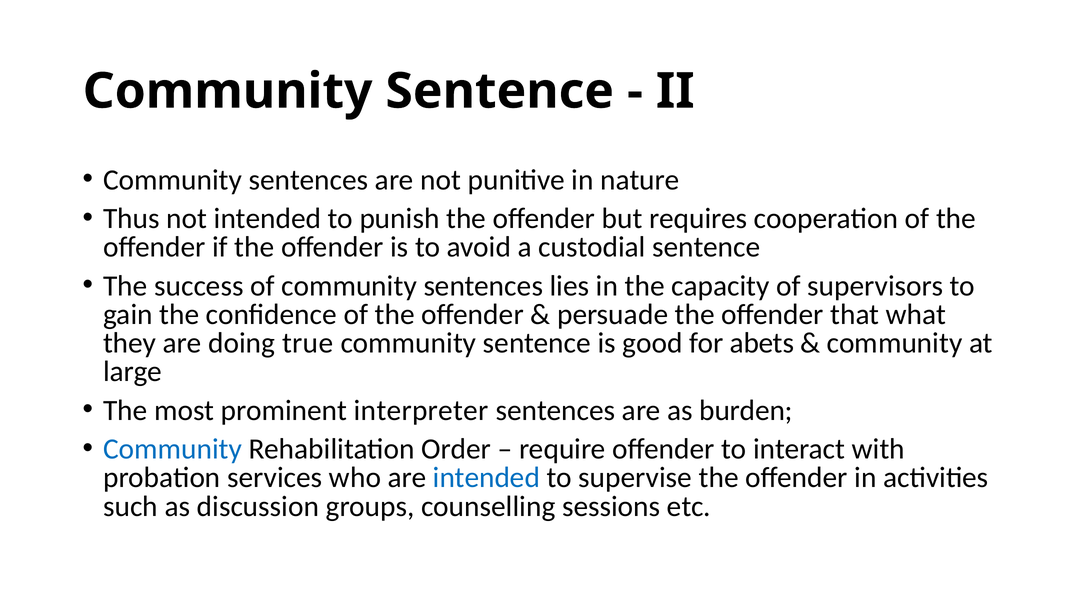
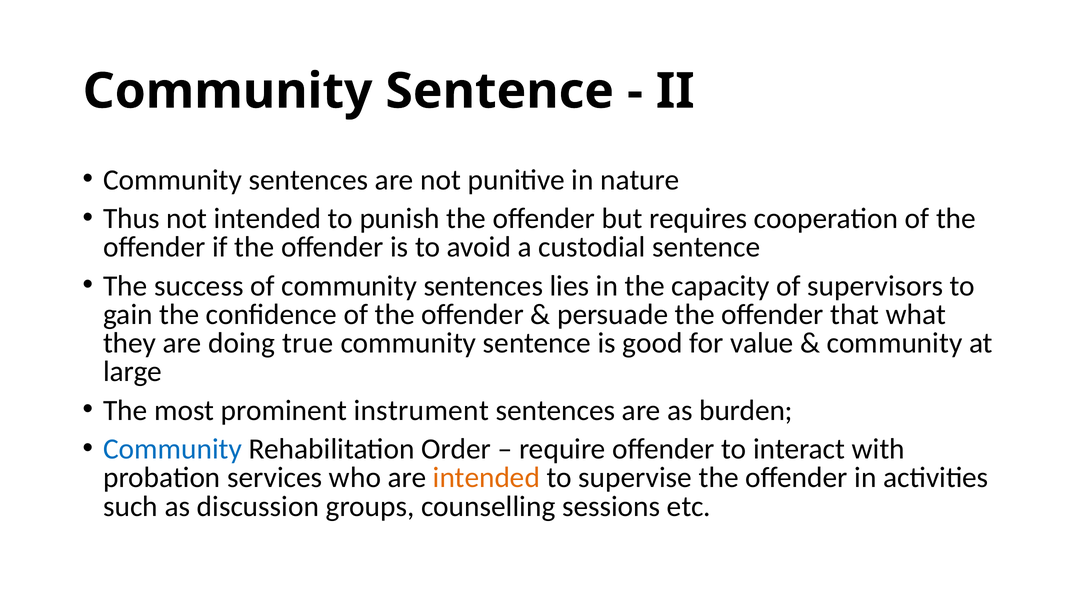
abets: abets -> value (762, 343)
interpreter: interpreter -> instrument (421, 410)
intended colour: blue -> orange (486, 478)
